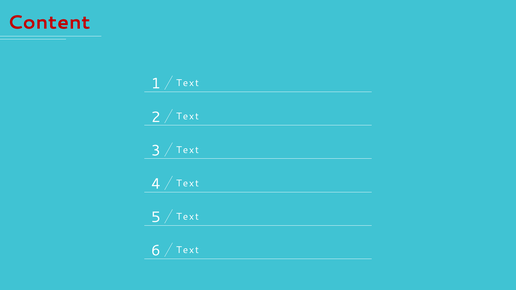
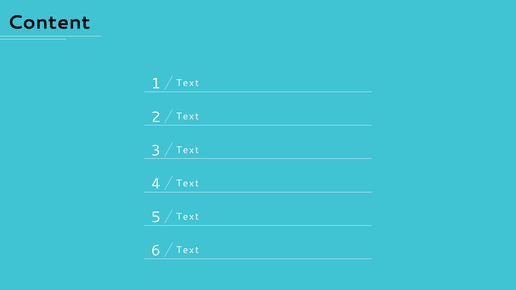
Content colour: red -> black (49, 22)
